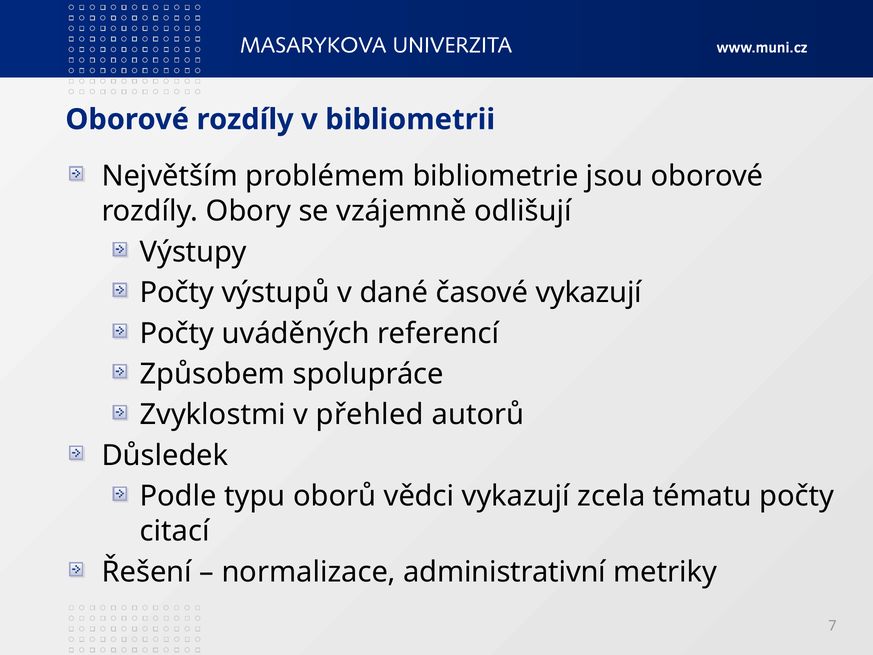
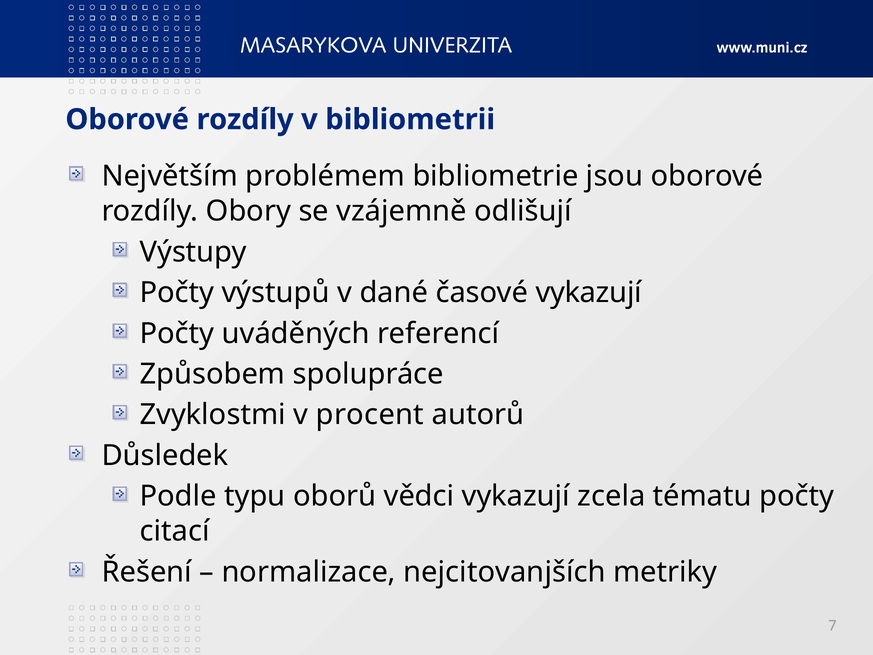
přehled: přehled -> procent (370, 415)
administrativní: administrativní -> nejcitovanjších (505, 572)
